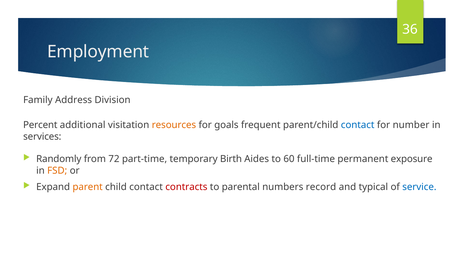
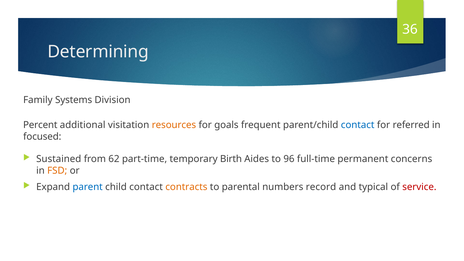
Employment: Employment -> Determining (98, 52)
Address: Address -> Systems (74, 100)
number: number -> referred (411, 125)
services: services -> focused (42, 137)
Randomly: Randomly -> Sustained (59, 159)
72: 72 -> 62 (114, 159)
60: 60 -> 96 (289, 159)
exposure: exposure -> concerns (412, 159)
parent colour: orange -> blue (88, 187)
contracts colour: red -> orange (186, 187)
service colour: blue -> red (419, 187)
